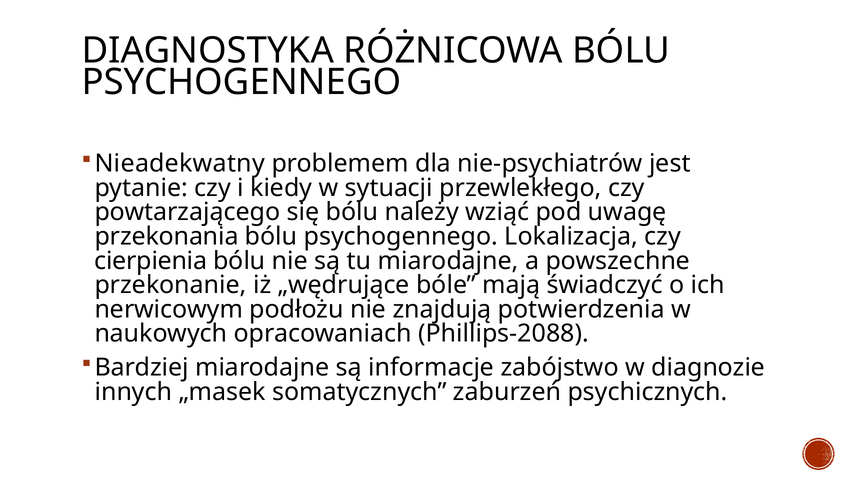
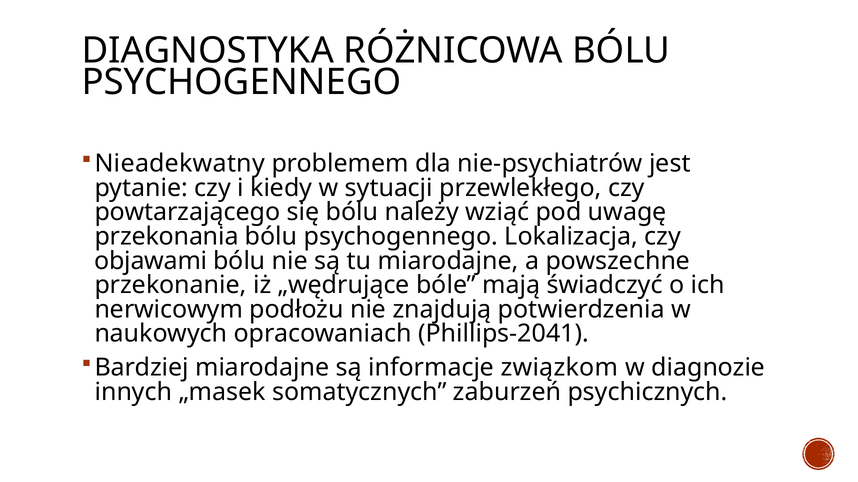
cierpienia: cierpienia -> objawami (151, 261)
Phillips-2088: Phillips-2088 -> Phillips-2041 (504, 334)
zabójstwo: zabójstwo -> związkom (559, 368)
